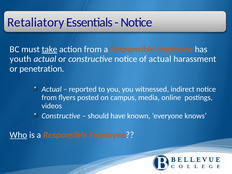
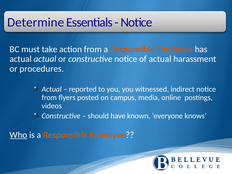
Retaliatory: Retaliatory -> Determine (36, 22)
take underline: present -> none (50, 49)
youth: youth -> actual (21, 59)
penetration: penetration -> procedures (42, 69)
